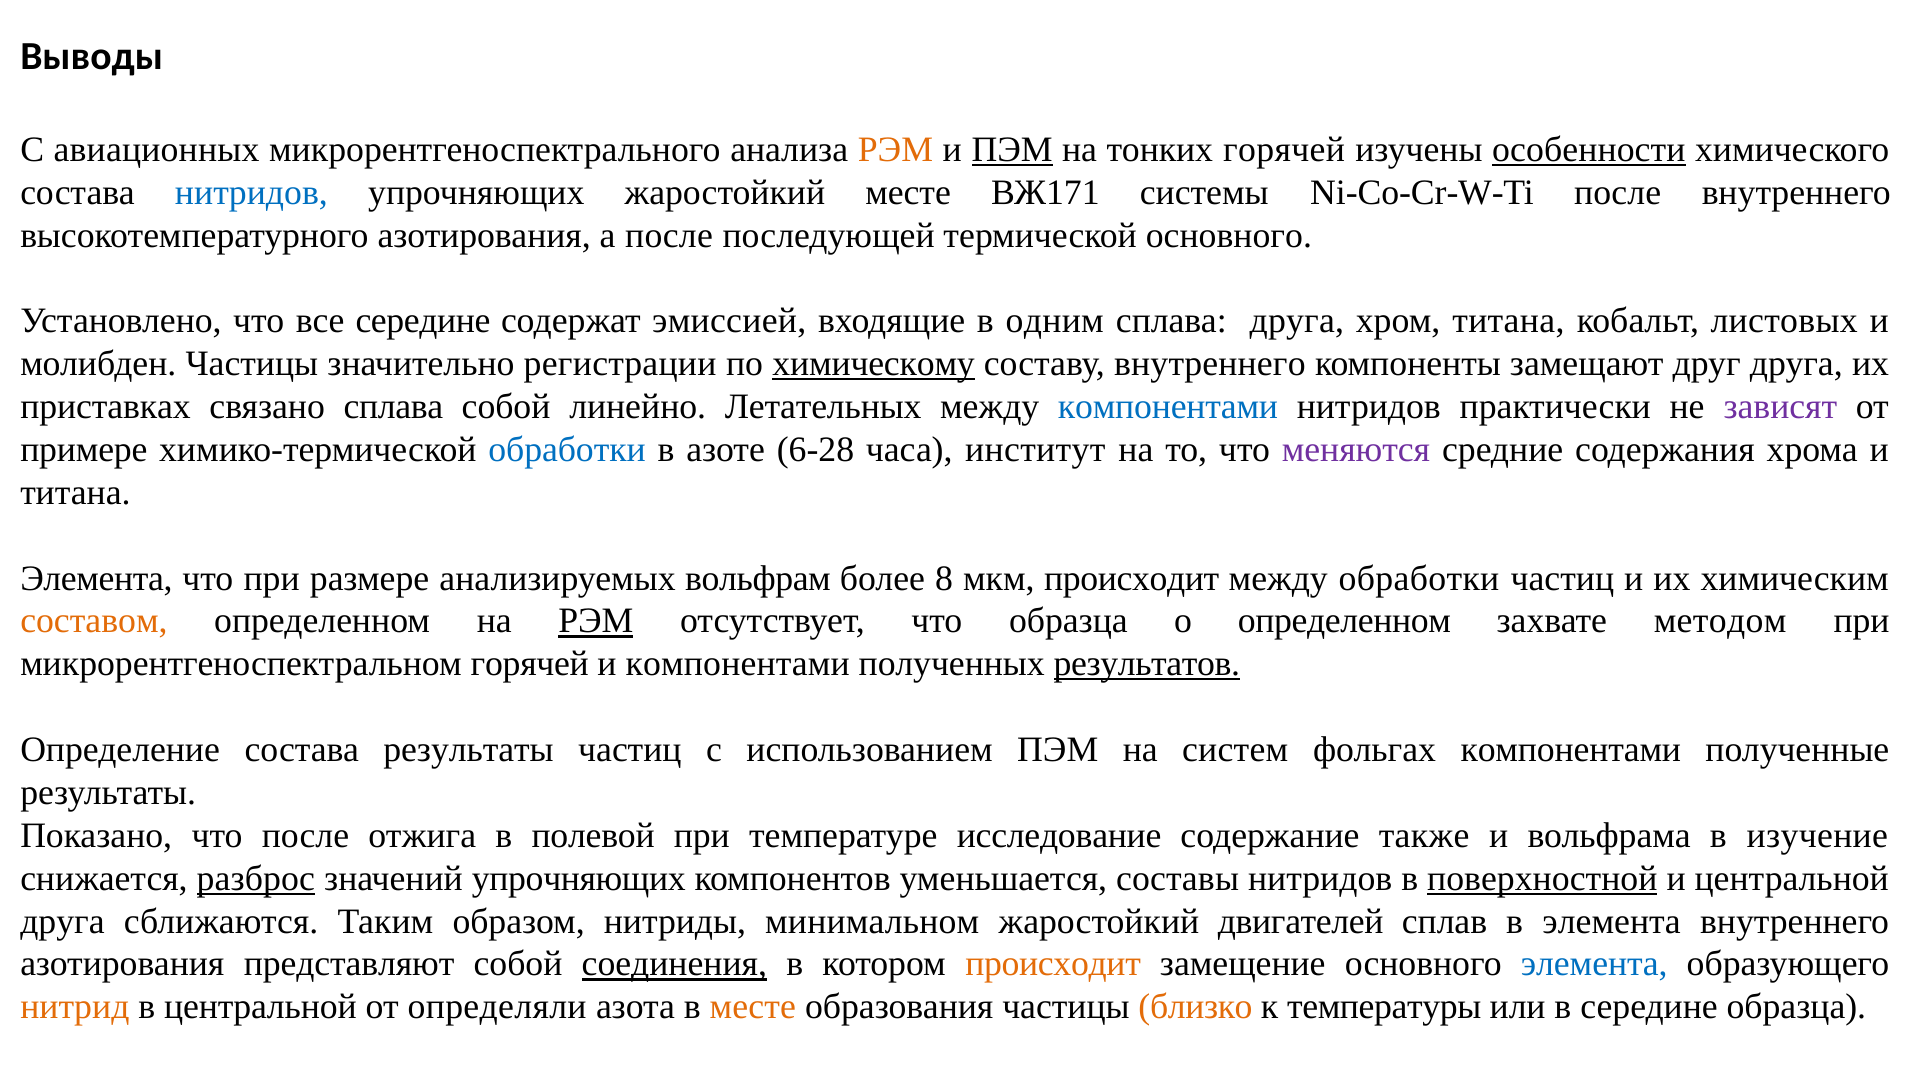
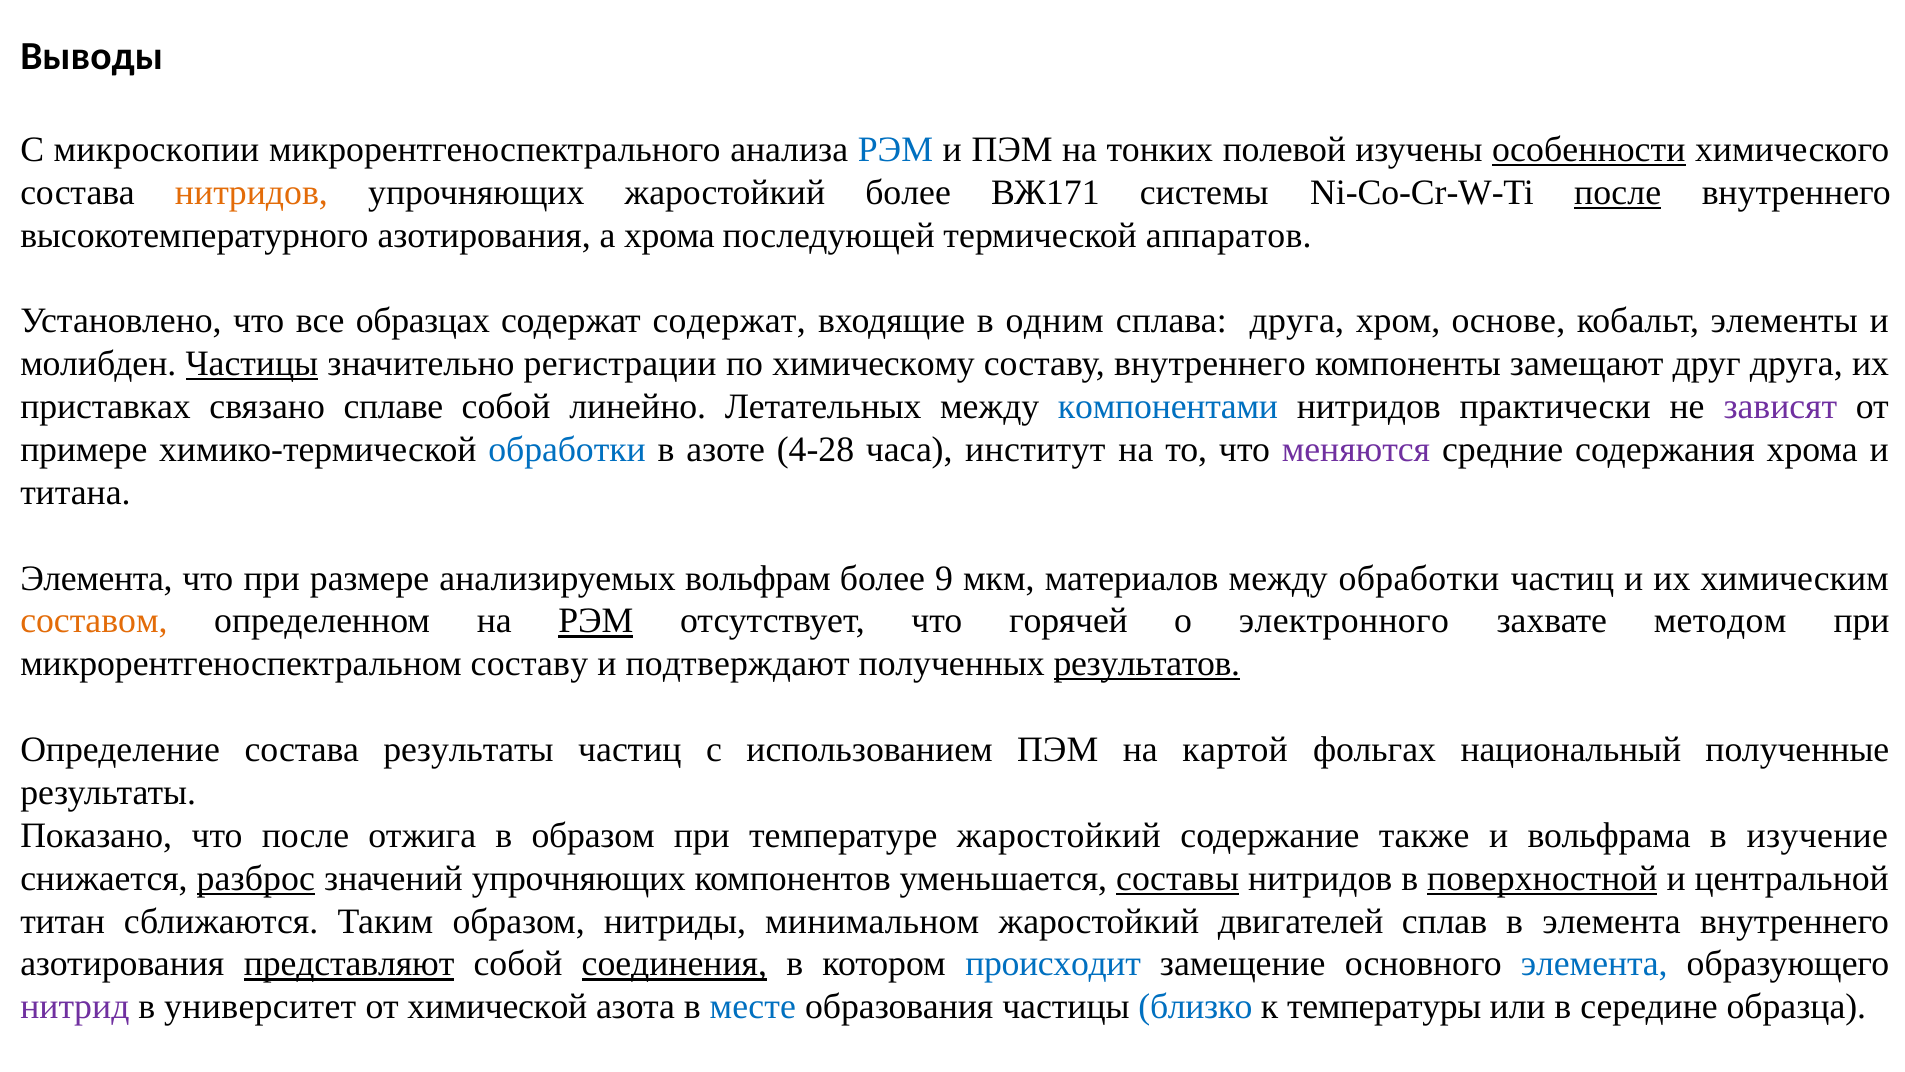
авиационных: авиационных -> микроскопии (156, 149)
РЭМ colour: orange -> blue (895, 149)
ПЭМ underline: present -> none (1012, 149)
тонких горячей: горячей -> полевой (1284, 149)
нитридов colour: blue -> orange (251, 192)
жаростойкий месте: месте -> более (908, 192)
после underline: none -> present (1618, 192)
а после: после -> хрома (669, 235)
термической основного: основного -> аппаратов (1229, 235)
все середине: середине -> образцах (423, 321)
содержат эмиссией: эмиссией -> содержат (729, 321)
хром титана: титана -> основе (1508, 321)
листовых: листовых -> элементы (1784, 321)
Частицы underline: none -> present (252, 364)
химическому underline: present -> none (874, 364)
связано сплава: сплава -> сплаве (393, 407)
6-28: 6-28 -> 4-28 (815, 449)
8: 8 -> 9 (944, 578)
мкм происходит: происходит -> материалов (1132, 578)
что образца: образца -> горячей (1068, 621)
о определенном: определенном -> электронного (1344, 621)
микрорентгеноспектральном горячей: горячей -> составу (529, 664)
и компонентами: компонентами -> подтверждают (738, 664)
систем: систем -> картой (1235, 749)
фольгах компонентами: компонентами -> национальный (1571, 749)
в полевой: полевой -> образом (593, 835)
температуре исследование: исследование -> жаростойкий (1059, 835)
составы underline: none -> present (1178, 878)
друга: друга -> титан (63, 921)
представляют underline: none -> present (349, 964)
происходит colour: orange -> blue (1053, 964)
нитрид colour: orange -> purple (75, 1007)
в центральной: центральной -> университет (260, 1007)
определяли: определяли -> химической (497, 1007)
месте colour: orange -> blue (753, 1007)
близко colour: orange -> blue (1196, 1007)
